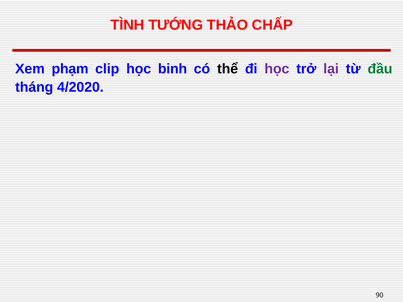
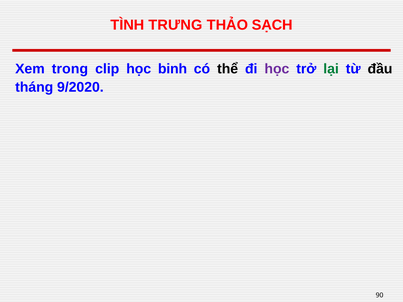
TƯỚNG: TƯỚNG -> TRƯNG (176, 25)
CHẤP: CHẤP -> SẠCH (272, 25)
phạm: phạm -> trong (70, 69)
lại colour: purple -> green (331, 69)
đầu colour: green -> black (380, 69)
4/2020: 4/2020 -> 9/2020 (80, 87)
